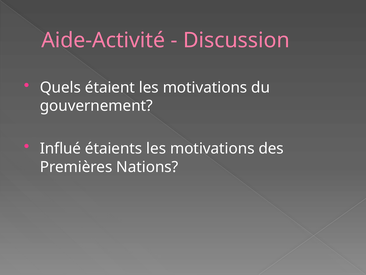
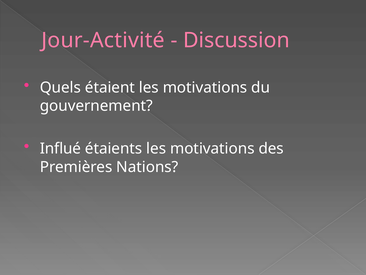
Aide-Activité: Aide-Activité -> Jour-Activité (103, 40)
